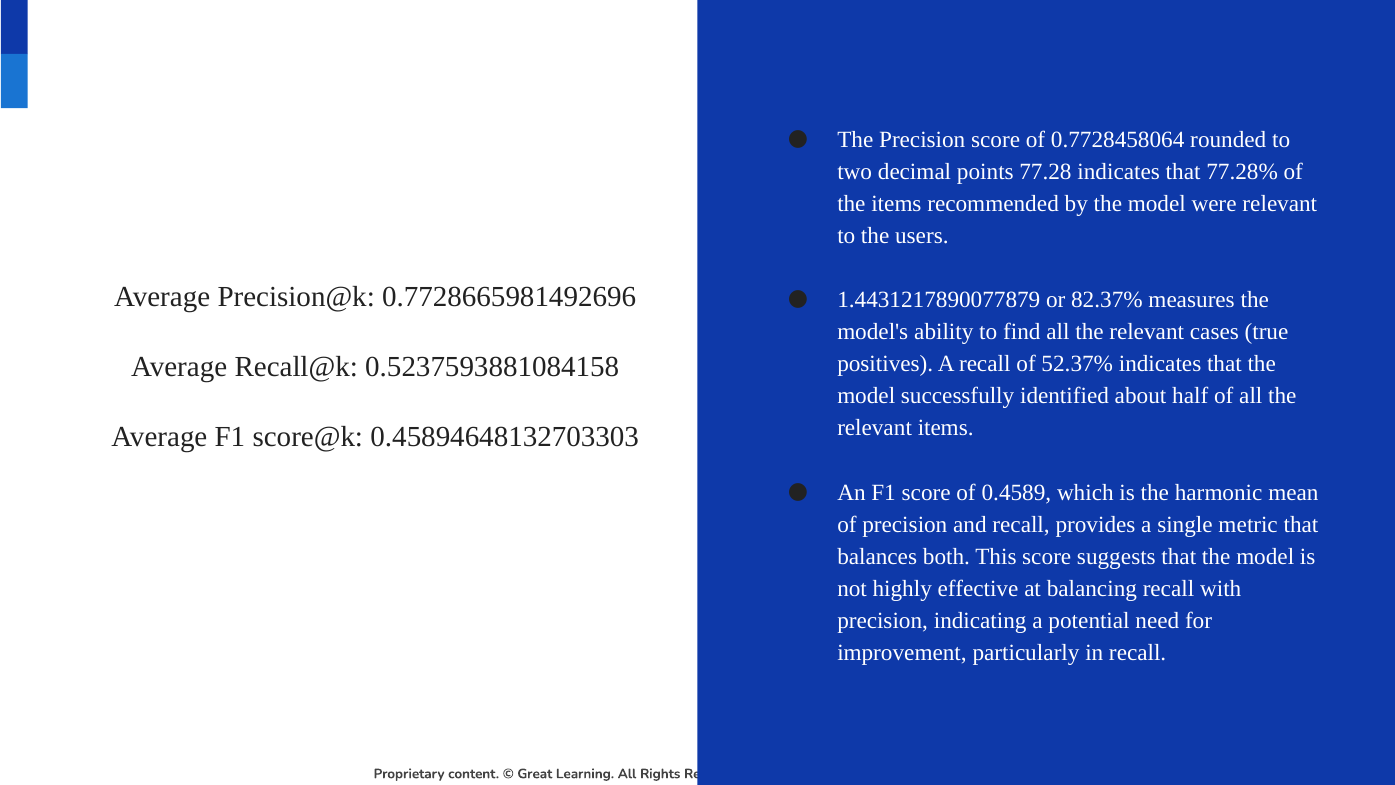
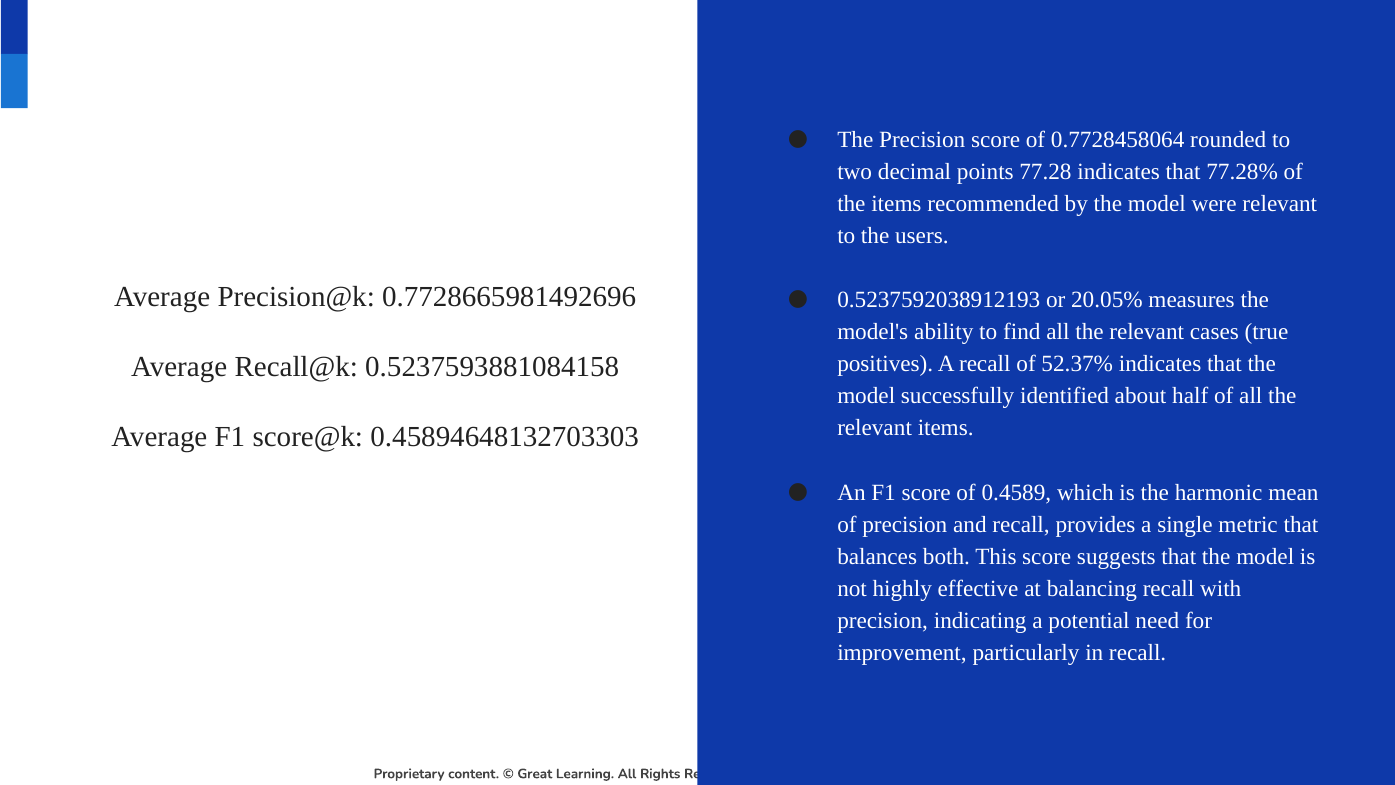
1.4431217890077879: 1.4431217890077879 -> 0.5237592038912193 (939, 300)
82.37%: 82.37% -> 20.05% (1107, 300)
